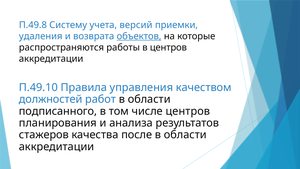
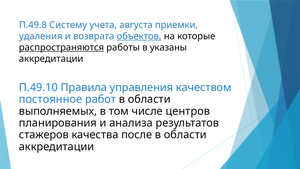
версий: версий -> августа (136, 25)
распространяются underline: none -> present (61, 47)
в центров: центров -> указаны (168, 47)
должностей: должностей -> постоянное (51, 99)
подписанного: подписанного -> выполняемых (58, 111)
